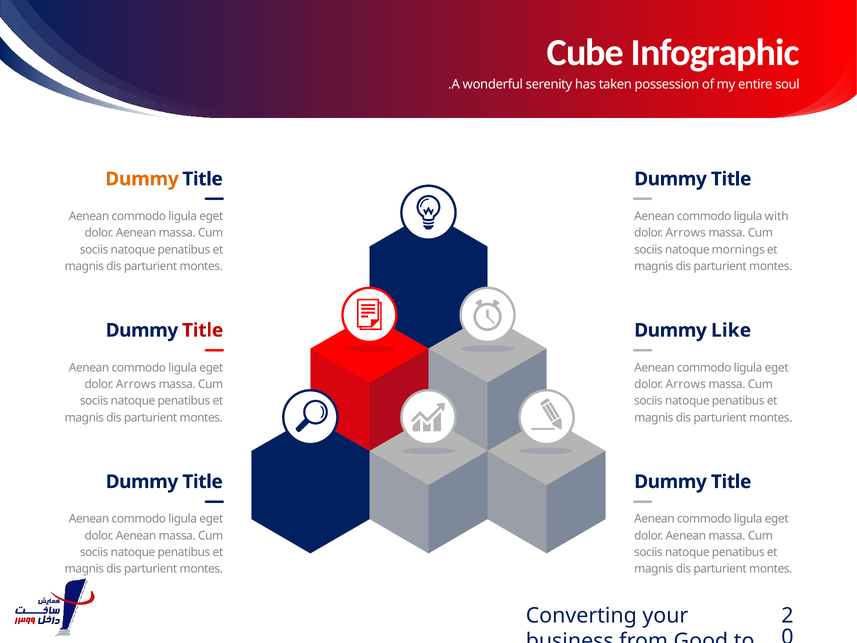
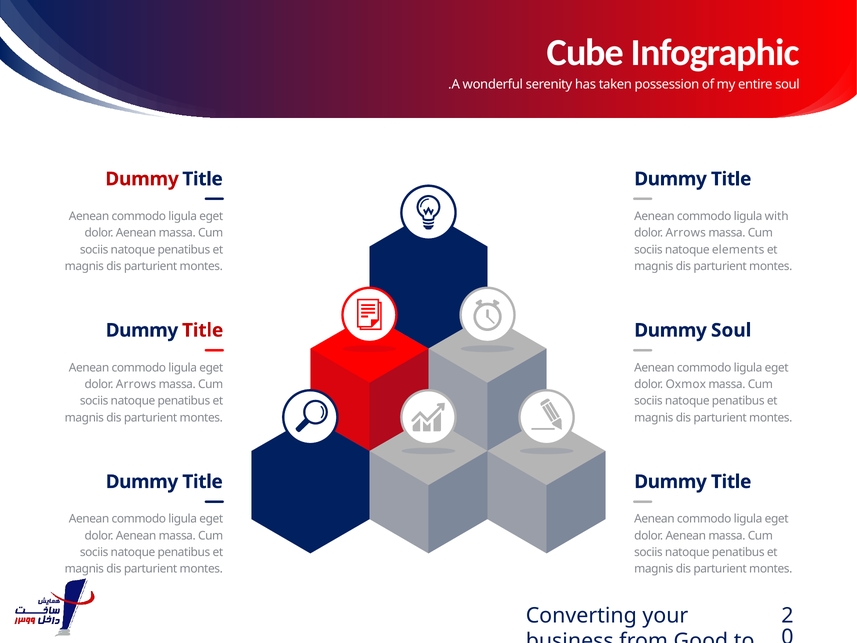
Dummy colour: orange -> red (142, 179)
mornings: mornings -> elements (738, 249)
Dummy Like: Like -> Soul (731, 330)
Arrows: Arrows -> Oxmox (686, 384)
